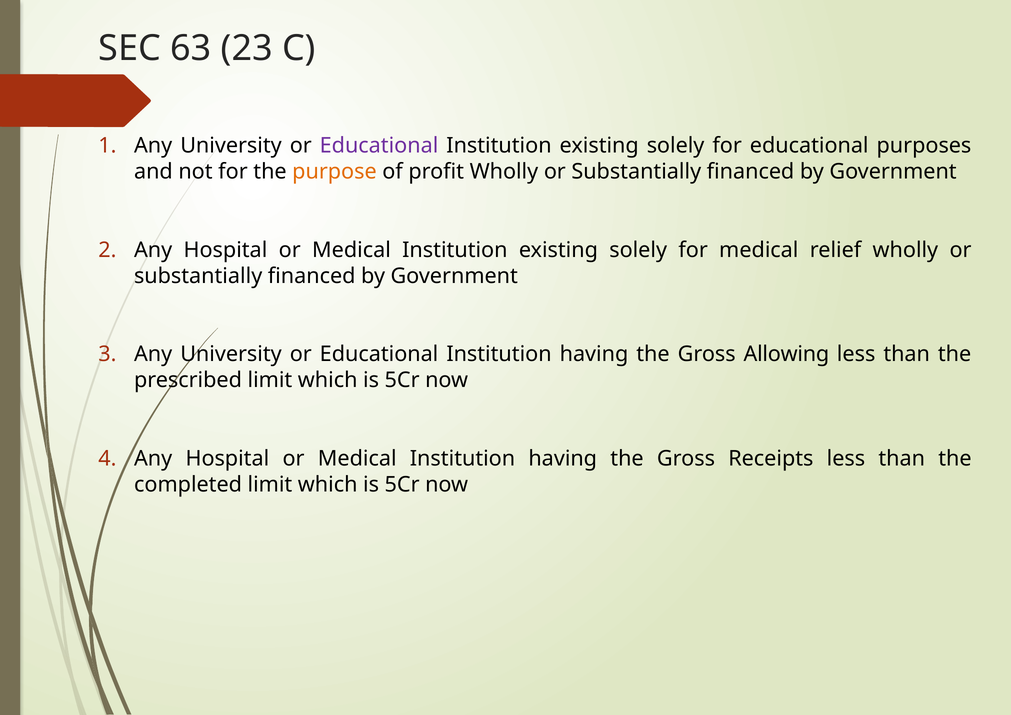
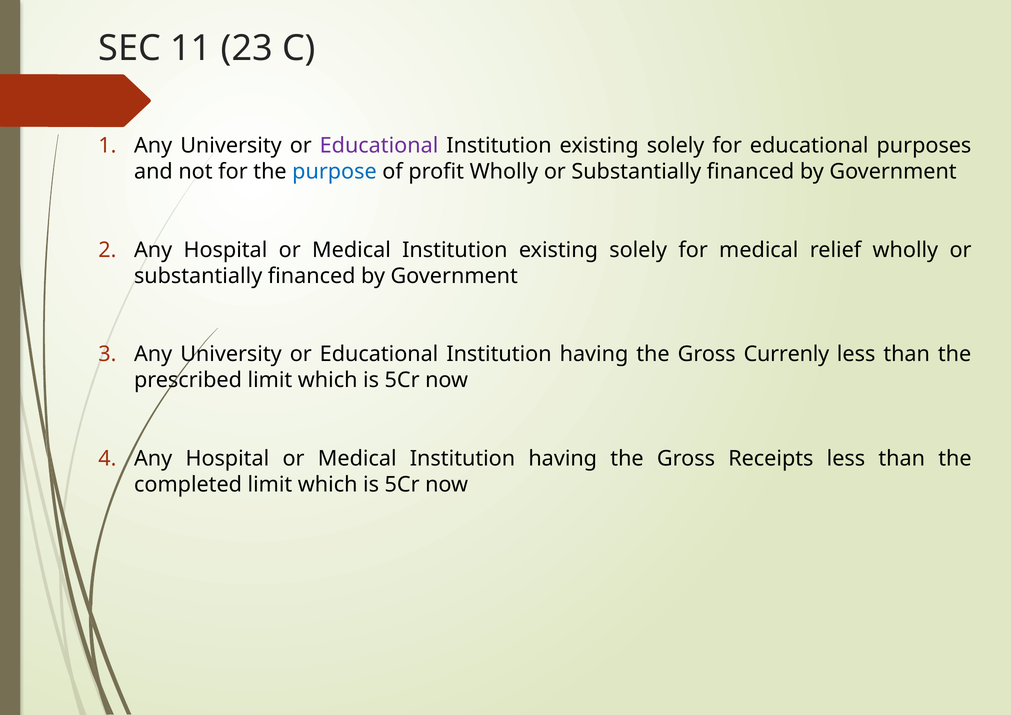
63: 63 -> 11 (191, 48)
purpose colour: orange -> blue (334, 172)
Allowing: Allowing -> Currenly (786, 354)
